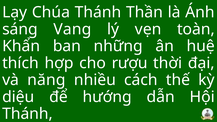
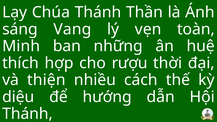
Khẩn: Khẩn -> Minh (21, 46)
năng: năng -> thiện (46, 80)
